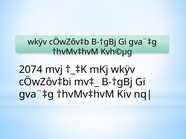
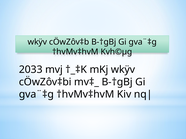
2074: 2074 -> 2033 (31, 70)
